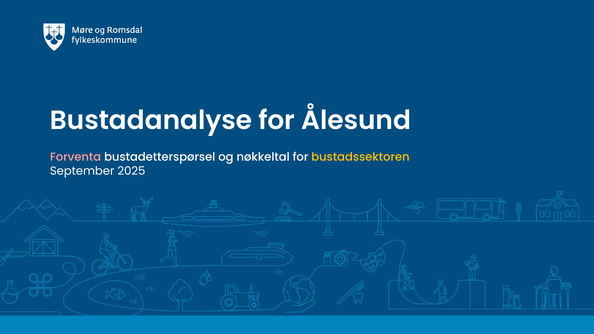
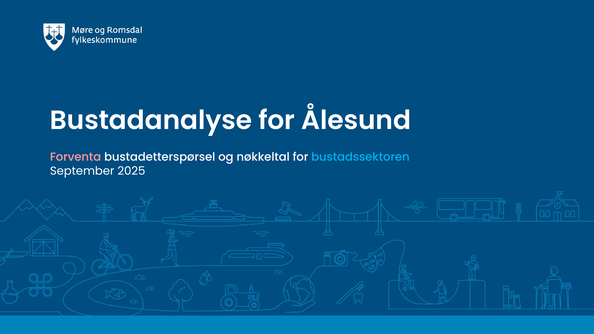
bustadssektoren colour: yellow -> light blue (360, 157)
